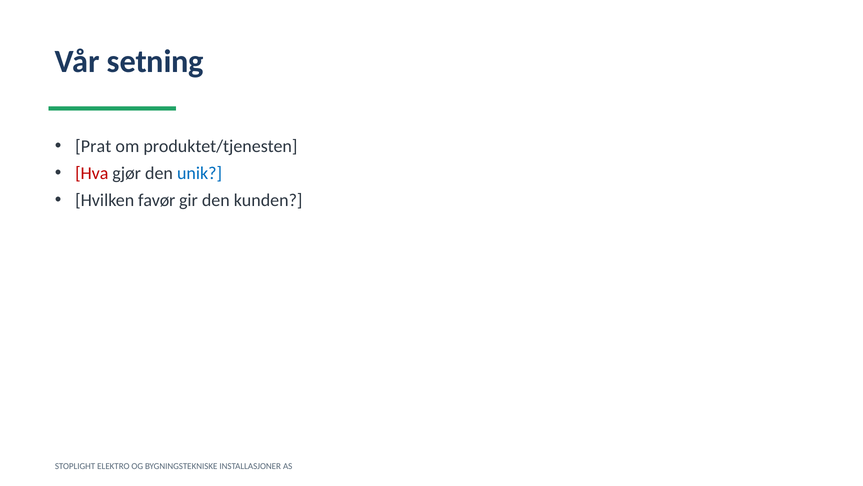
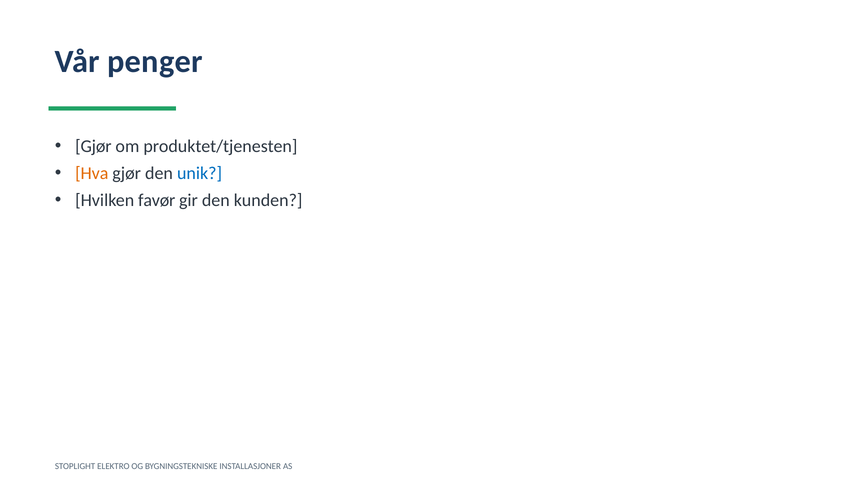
setning: setning -> penger (155, 62)
Prat: Prat -> Gjør (93, 146)
Hva colour: red -> orange (92, 173)
